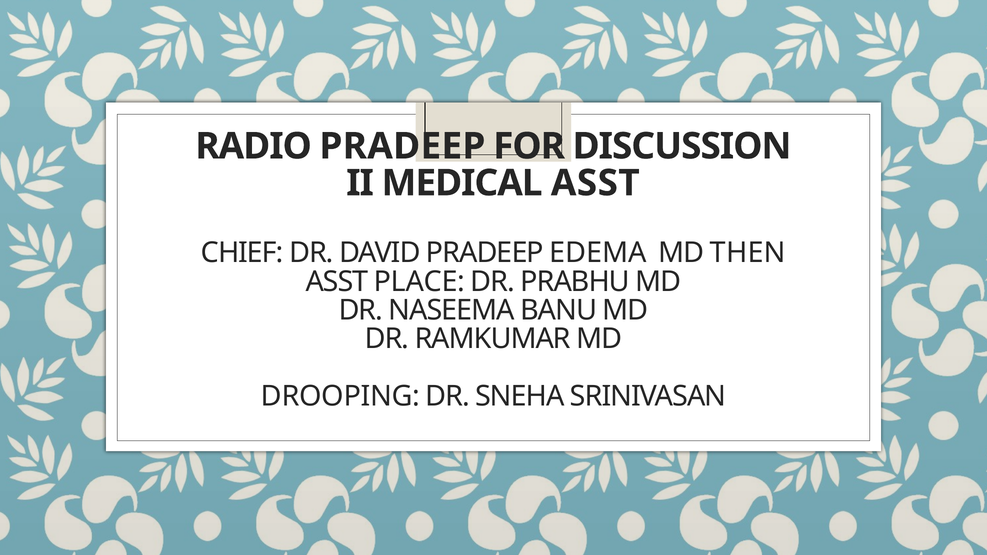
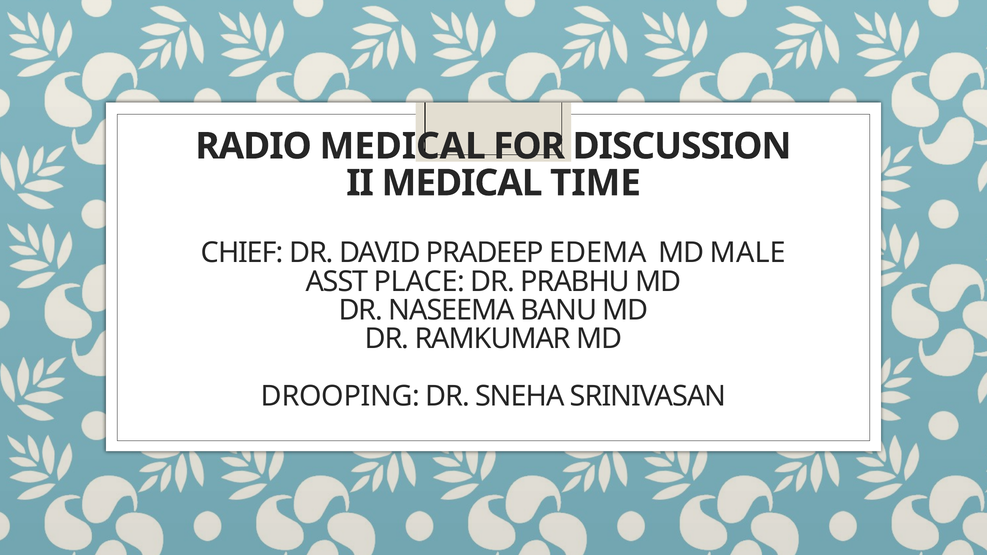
RADIO PRADEEP: PRADEEP -> MEDICAL (403, 146)
MEDICAL ASST: ASST -> TIME (596, 183)
THEN: THEN -> MALE (748, 253)
